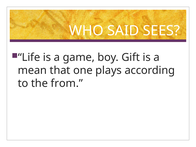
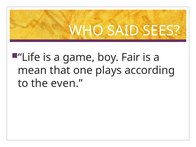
Gift: Gift -> Fair (131, 57)
from: from -> even (67, 83)
